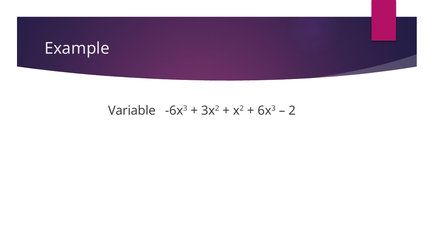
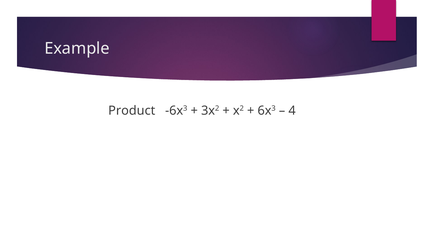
Variable: Variable -> Product (132, 111)
2: 2 -> 4 (292, 111)
